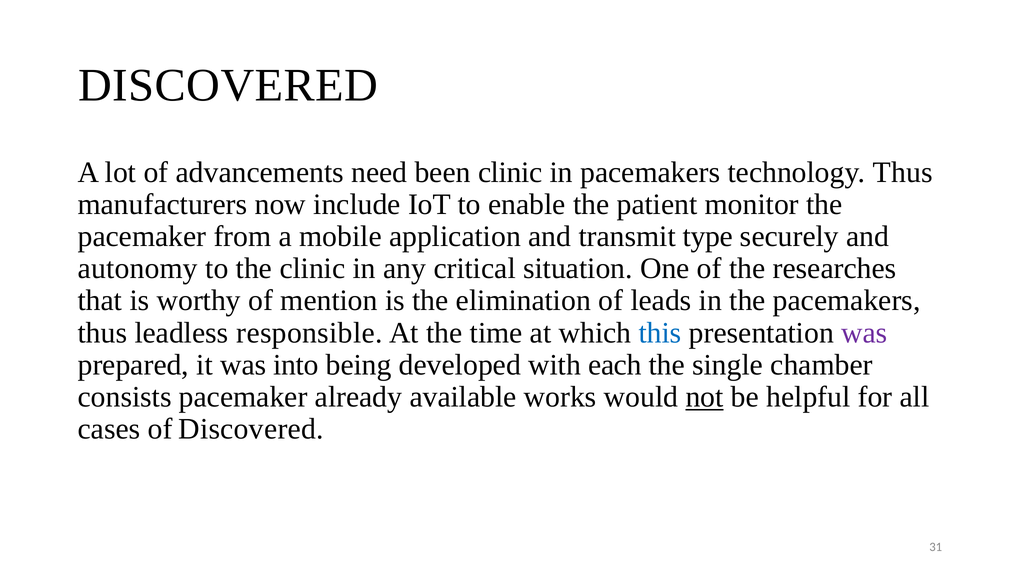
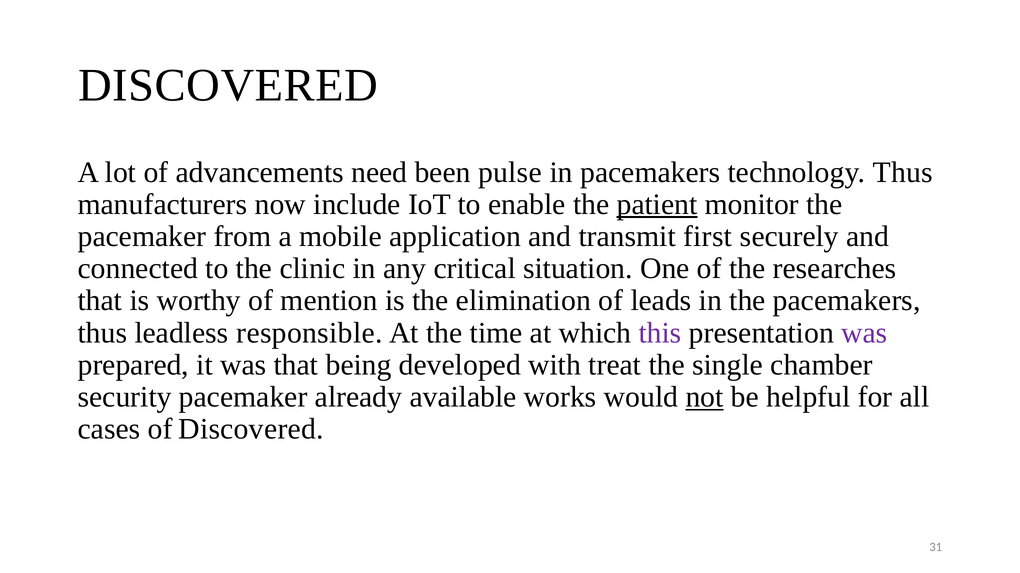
been clinic: clinic -> pulse (510, 172)
patient underline: none -> present (657, 205)
type: type -> first (708, 237)
autonomy: autonomy -> connected (138, 269)
this colour: blue -> purple (660, 333)
was into: into -> that (296, 365)
each: each -> treat (615, 365)
consists: consists -> security (125, 397)
